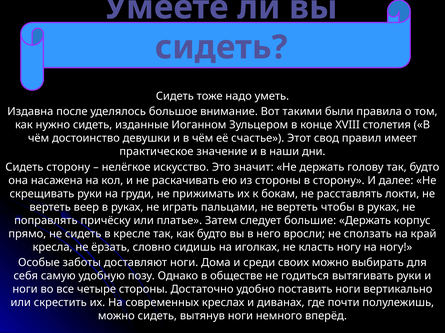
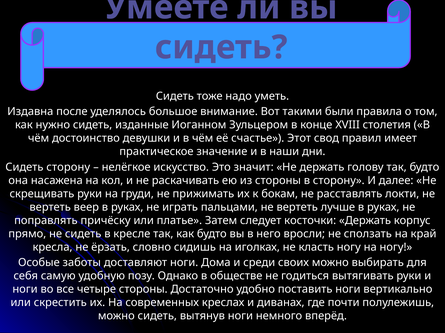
чтобы: чтобы -> лучше (338, 208)
большие: большие -> косточки (310, 221)
